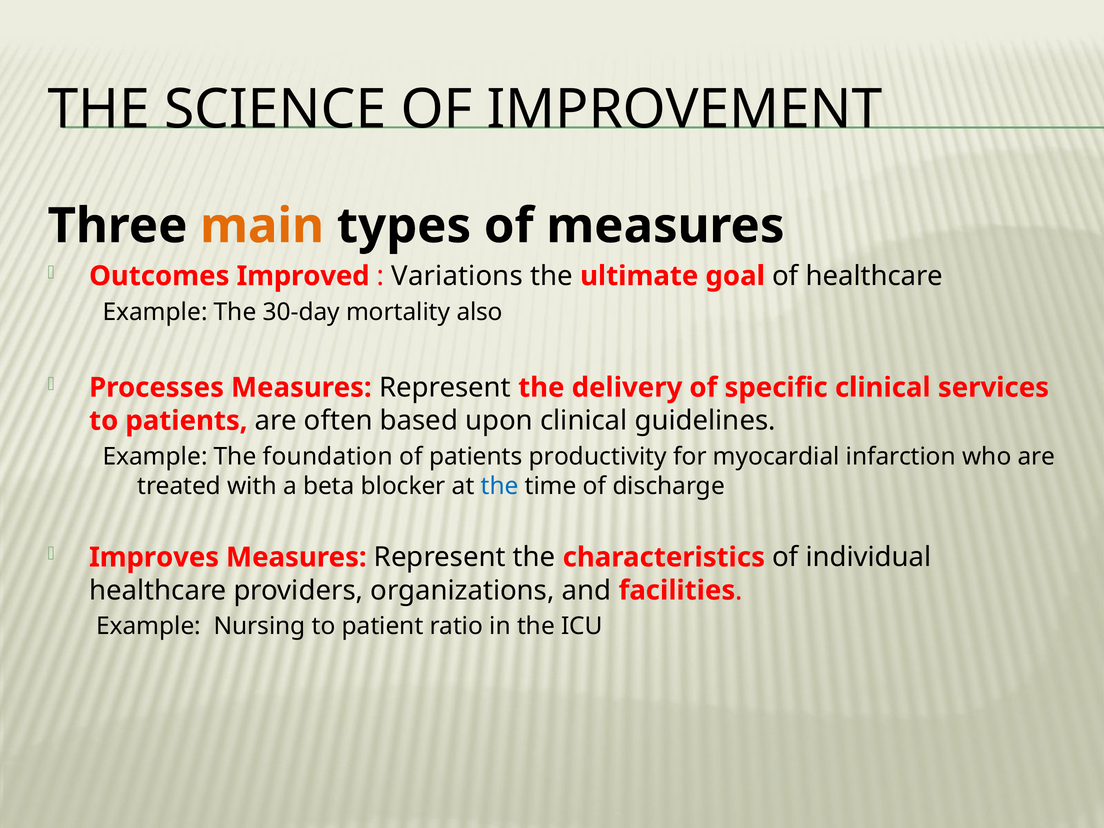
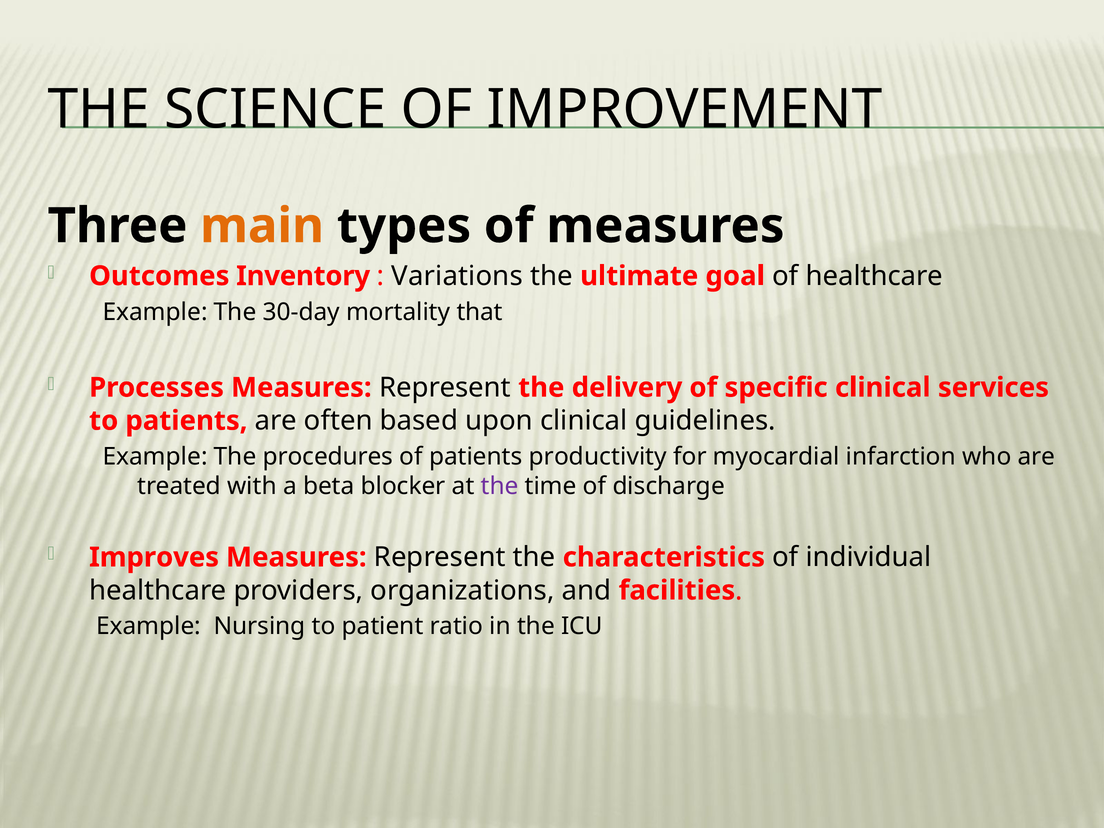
Improved: Improved -> Inventory (303, 276)
also: also -> that (480, 312)
foundation: foundation -> procedures (328, 457)
the colour: blue -> purple (500, 486)
